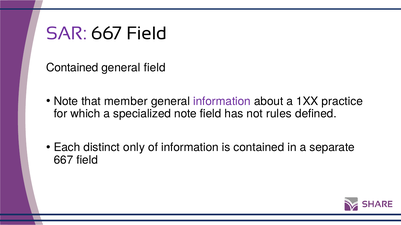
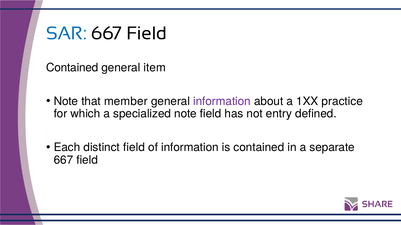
SAR colour: purple -> blue (66, 34)
general field: field -> item (155, 68)
rules: rules -> entry (279, 114)
distinct only: only -> field (134, 148)
